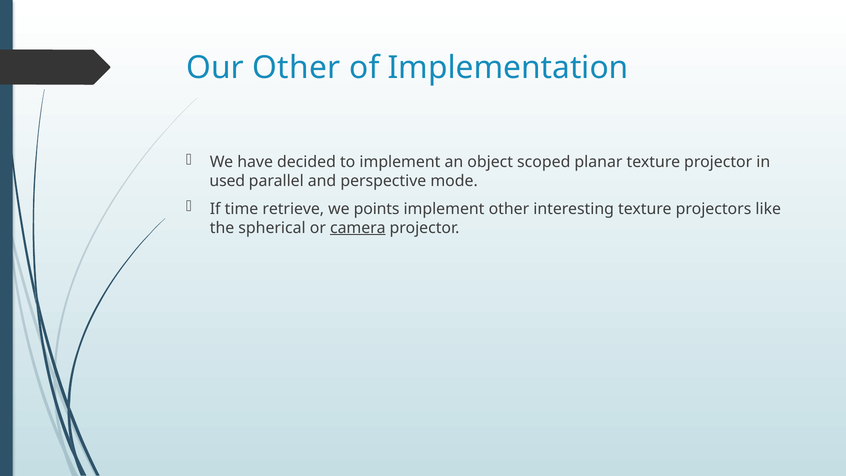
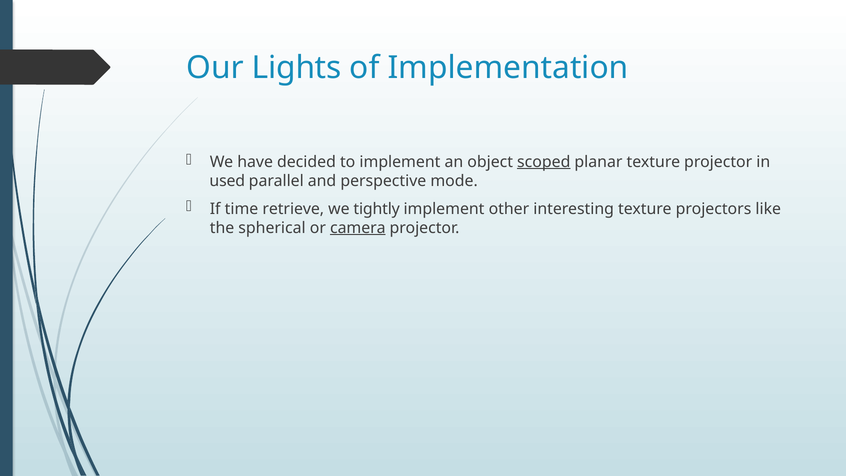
Our Other: Other -> Lights (297, 68)
scoped underline: none -> present (544, 162)
points: points -> tightly (377, 209)
